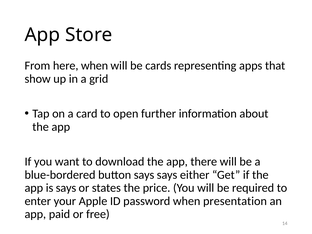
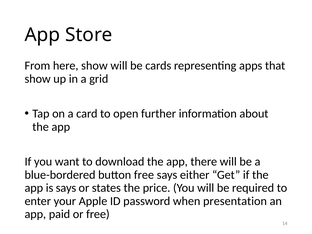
here when: when -> show (94, 66)
button says: says -> free (144, 175)
